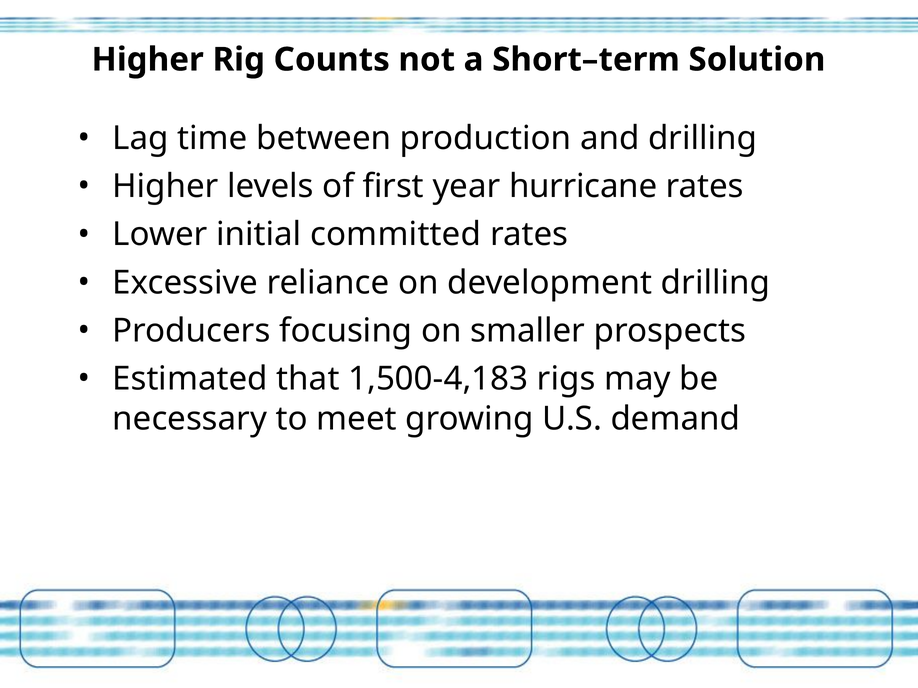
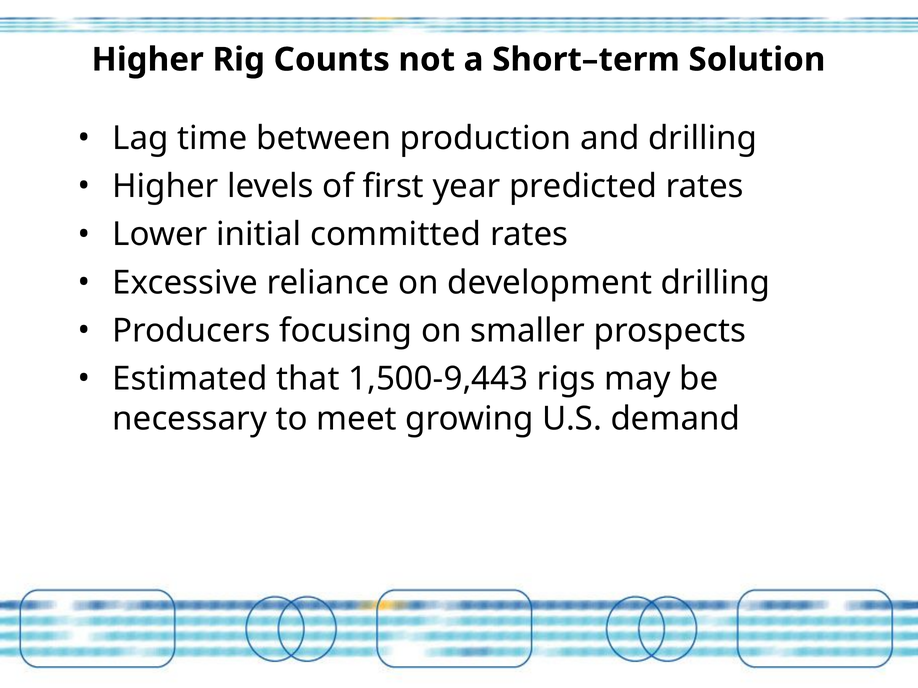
hurricane: hurricane -> predicted (583, 187)
1,500-4,183: 1,500-4,183 -> 1,500-9,443 (438, 379)
